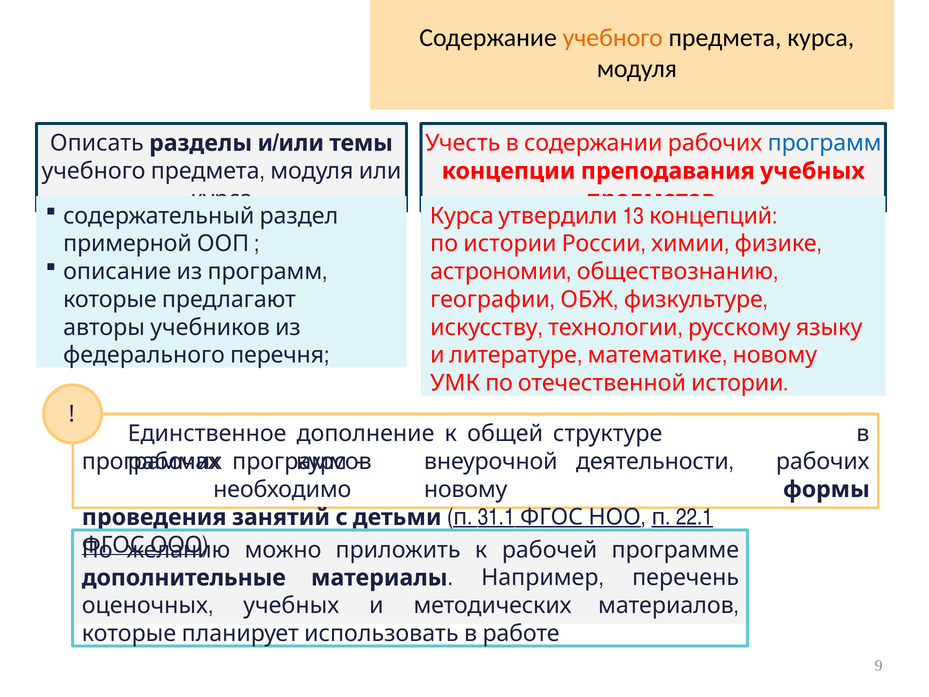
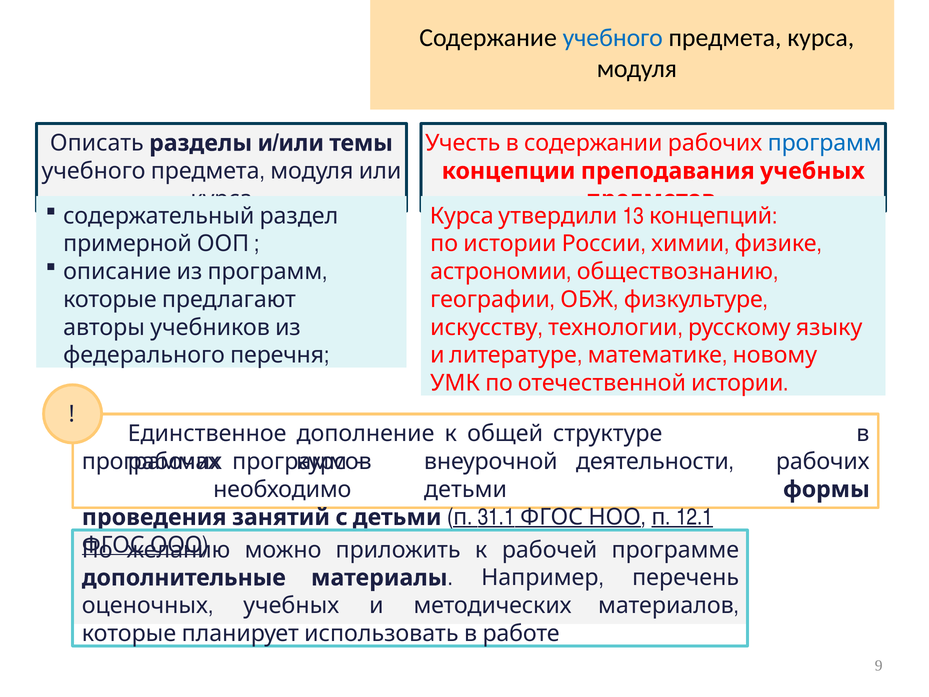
учебного colour: orange -> blue (613, 38)
необходимо новому: новому -> детьми (465, 489)
22.1: 22.1 -> 12.1 (695, 517)
